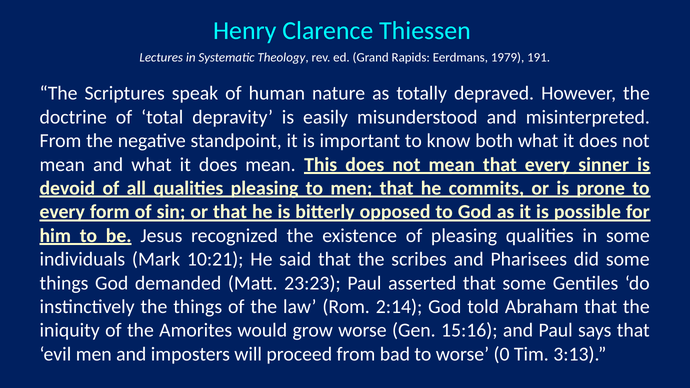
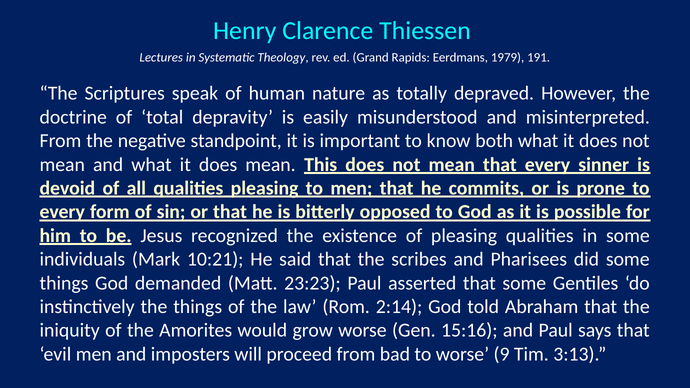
0: 0 -> 9 (502, 354)
